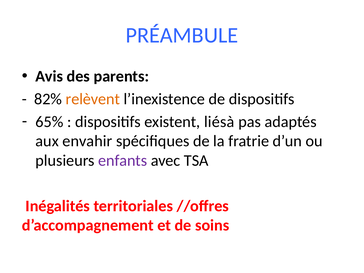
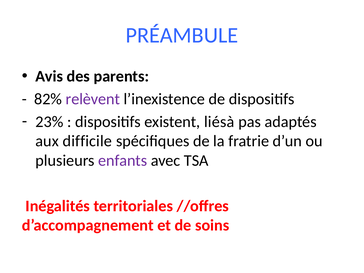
relèvent colour: orange -> purple (93, 99)
65%: 65% -> 23% (49, 122)
envahir: envahir -> difficile (87, 141)
